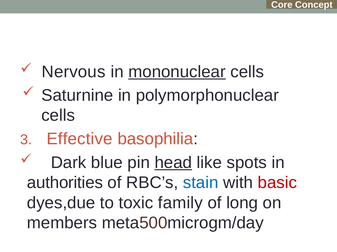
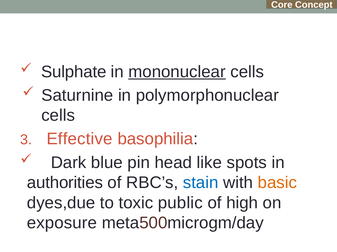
Nervous: Nervous -> Sulphate (74, 72)
head underline: present -> none (173, 163)
basic colour: red -> orange (277, 183)
family: family -> public (180, 203)
long: long -> high (242, 203)
members: members -> exposure (62, 224)
